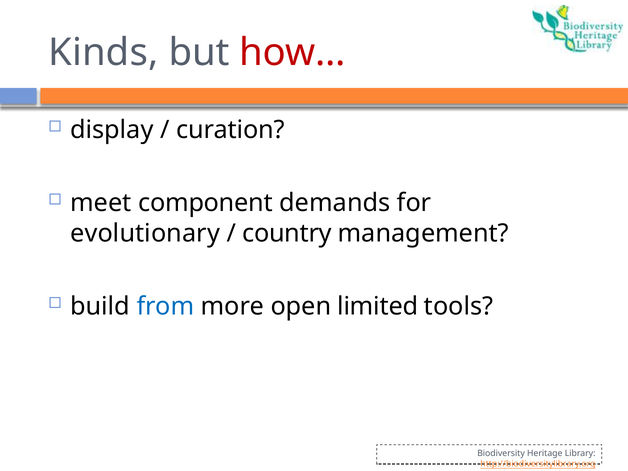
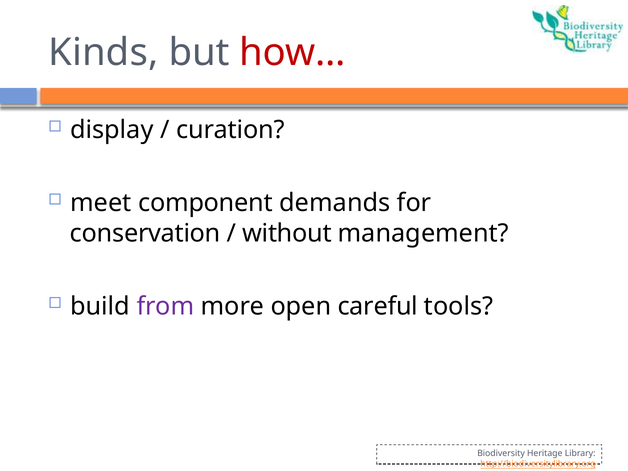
evolutionary: evolutionary -> conservation (145, 233)
country: country -> without (287, 233)
from colour: blue -> purple (165, 306)
limited: limited -> careful (378, 306)
